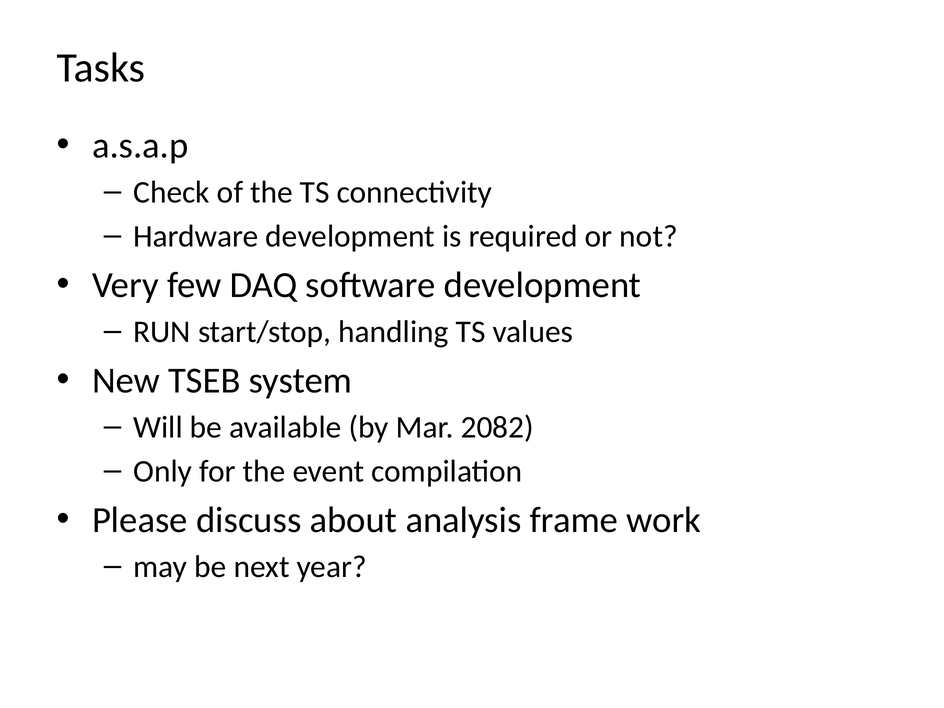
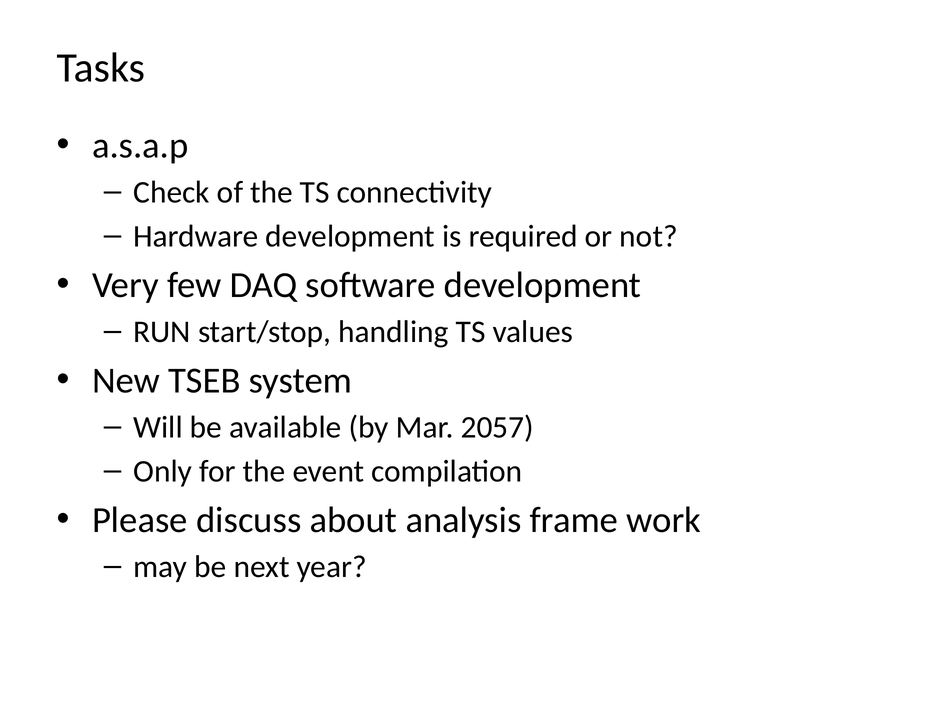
2082: 2082 -> 2057 (497, 427)
